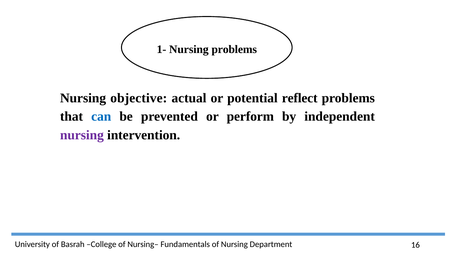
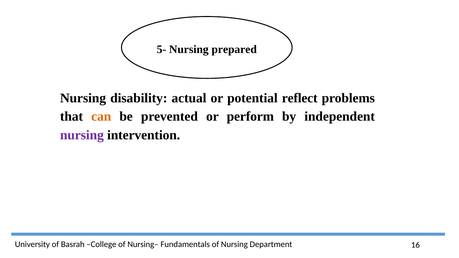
1-: 1- -> 5- (162, 49)
Nursing problems: problems -> prepared (234, 49)
objective: objective -> disability (139, 98)
can colour: blue -> orange (101, 117)
